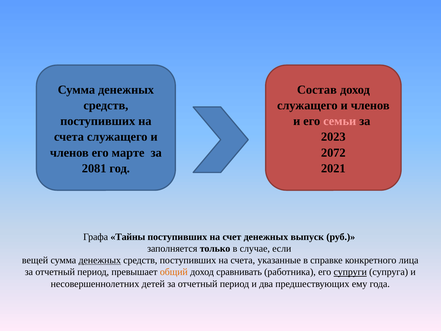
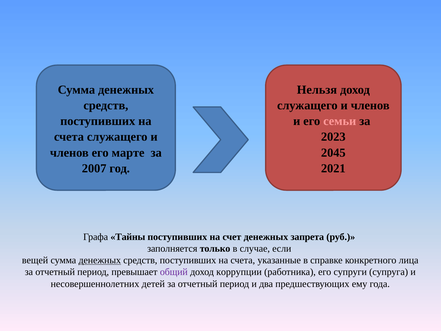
Состав: Состав -> Нельзя (317, 90)
2072: 2072 -> 2045 (333, 153)
2081: 2081 -> 2007 (94, 168)
выпуск: выпуск -> запрета (307, 237)
общий colour: orange -> purple (174, 272)
сравнивать: сравнивать -> коррупции (239, 272)
супруги underline: present -> none (350, 272)
